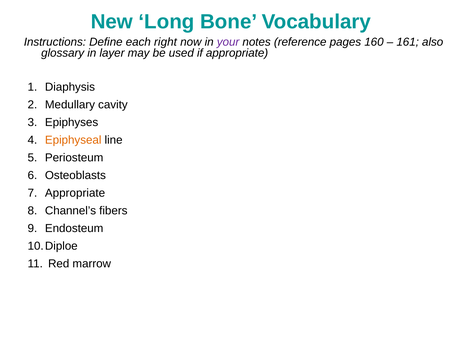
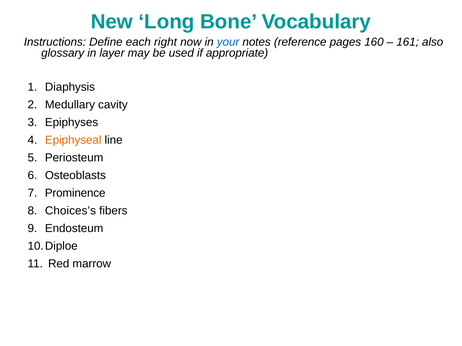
your colour: purple -> blue (228, 42)
Appropriate: Appropriate -> Prominence (75, 193)
Channel’s: Channel’s -> Choices’s (70, 211)
